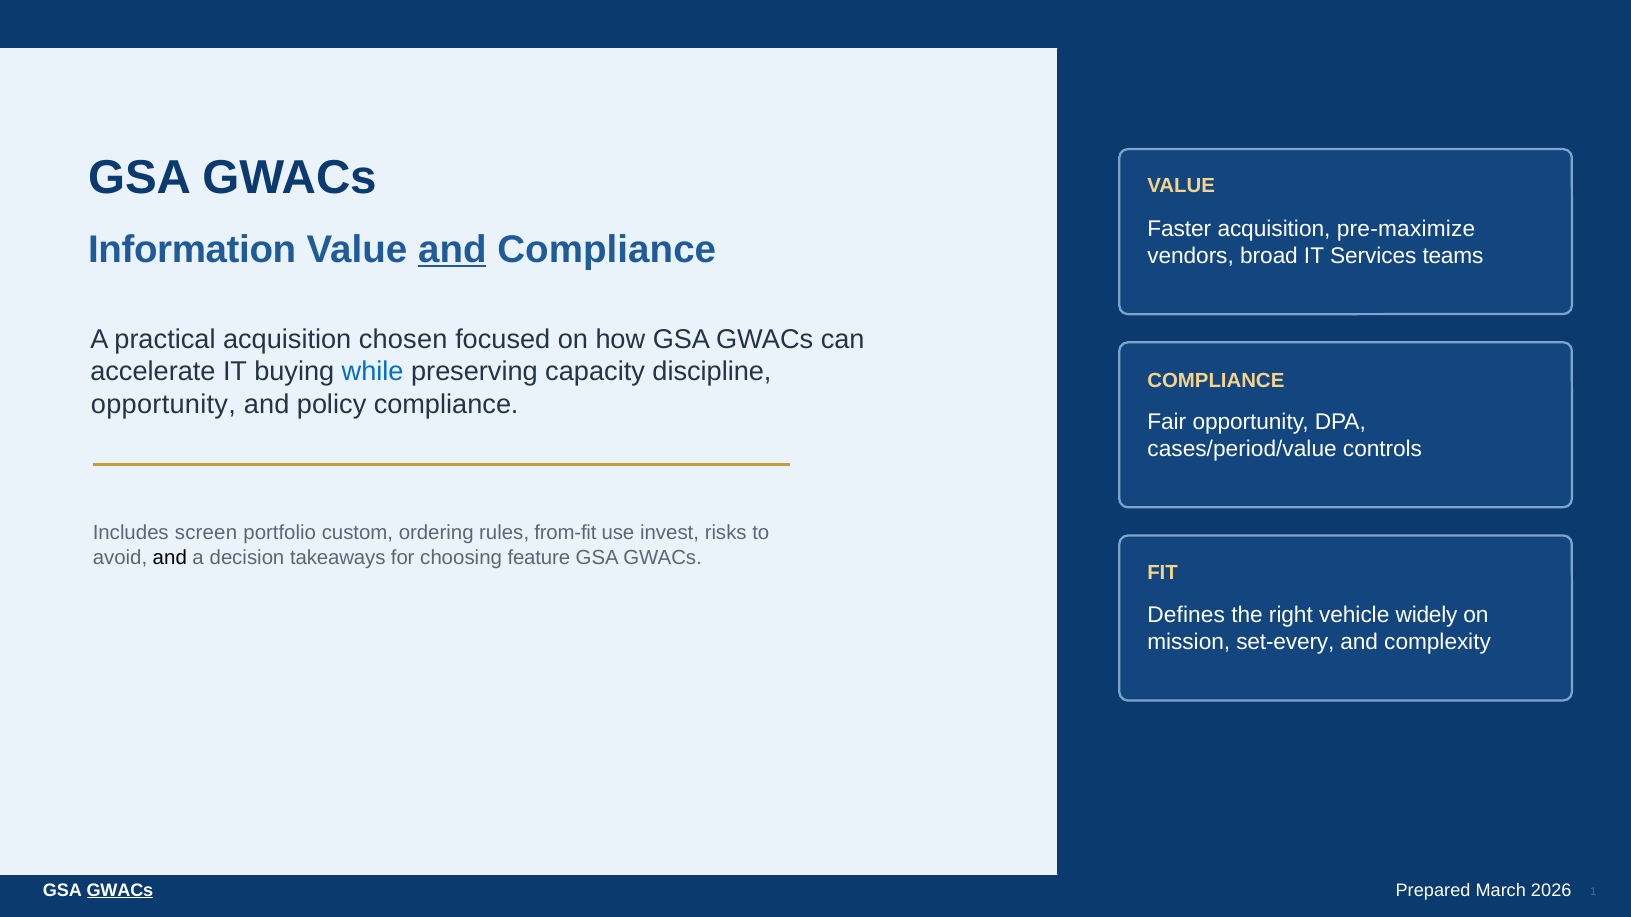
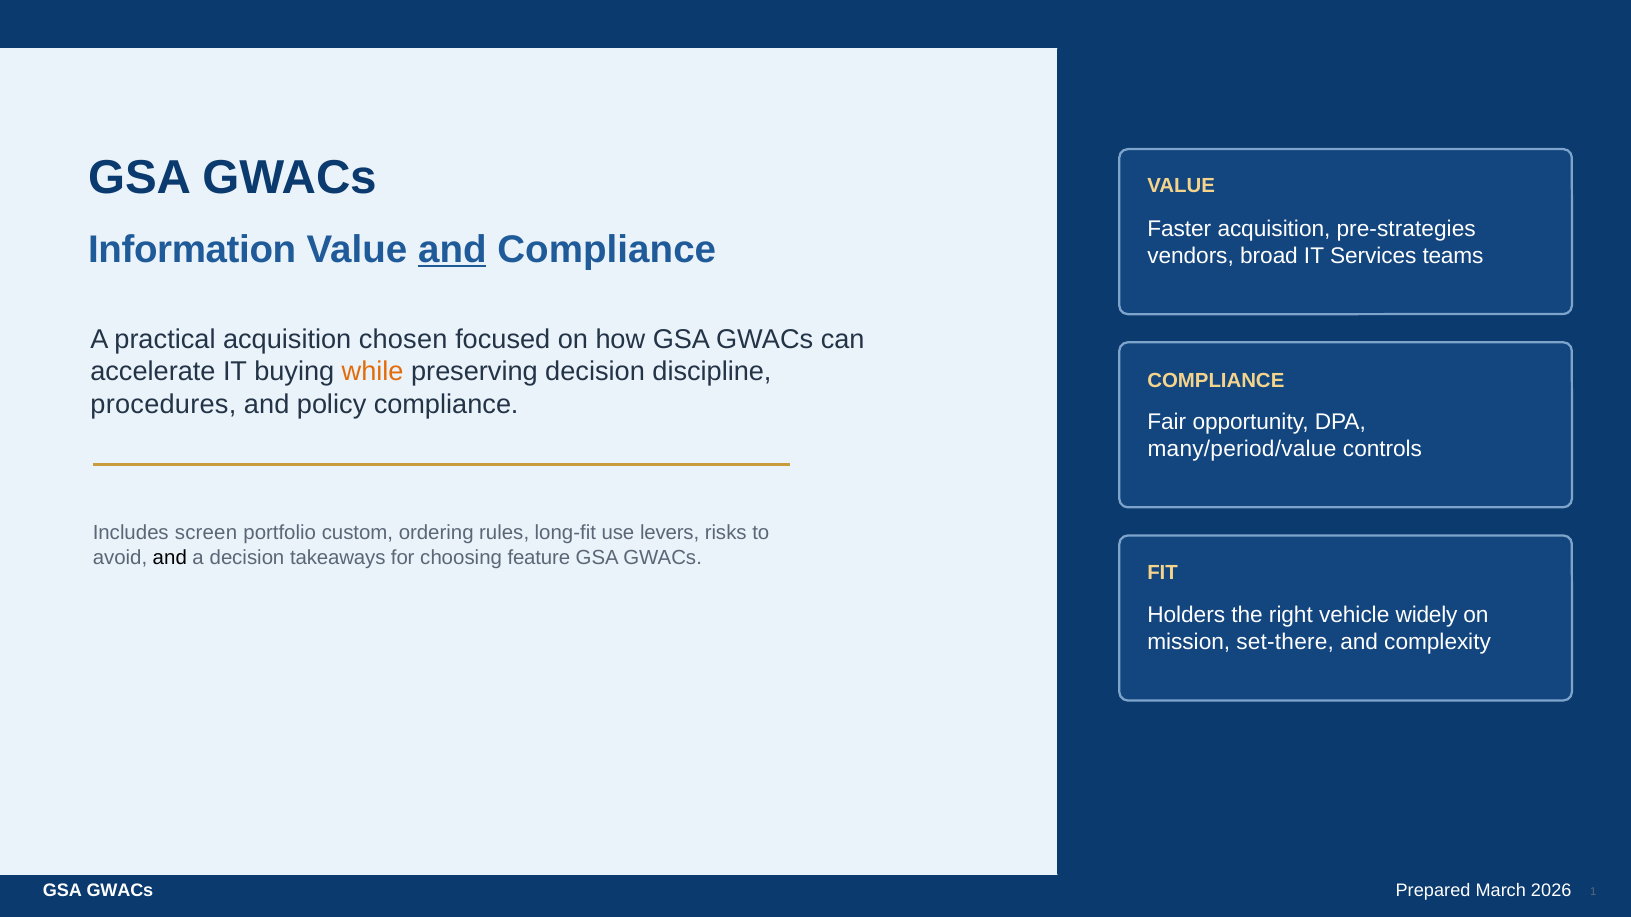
pre-maximize: pre-maximize -> pre-strategies (1406, 229)
while colour: blue -> orange (373, 372)
preserving capacity: capacity -> decision (595, 372)
opportunity: opportunity -> procedures (163, 405)
cases/period/value: cases/period/value -> many/period/value (1242, 449)
from-fit: from-fit -> long-fit (565, 533)
invest: invest -> levers (670, 533)
Defines: Defines -> Holders (1186, 615)
set-every: set-every -> set-there (1285, 643)
GWACs underline: present -> none (120, 891)
